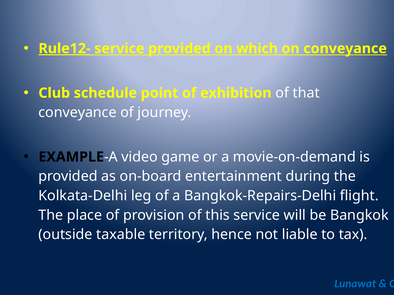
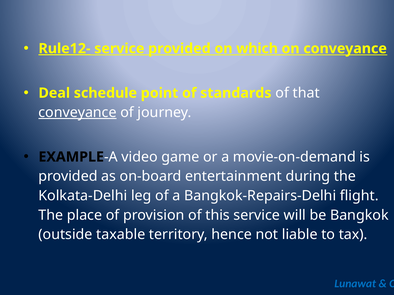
Club: Club -> Deal (54, 93)
exhibition: exhibition -> standards (236, 93)
conveyance underline: none -> present (77, 113)
